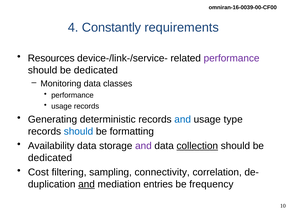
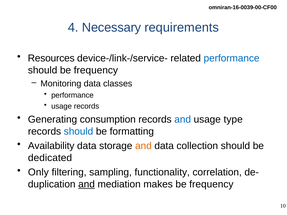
Constantly: Constantly -> Necessary (112, 27)
performance colour: purple -> blue (232, 58)
dedicated: dedicated -> frequency (96, 70)
deterministic: deterministic -> consumption (108, 120)
and colour: purple -> orange (143, 146)
collection underline: present -> none (197, 146)
Cost: Cost -> Only (38, 172)
connectivity: connectivity -> functionality (162, 172)
entries: entries -> makes (158, 184)
